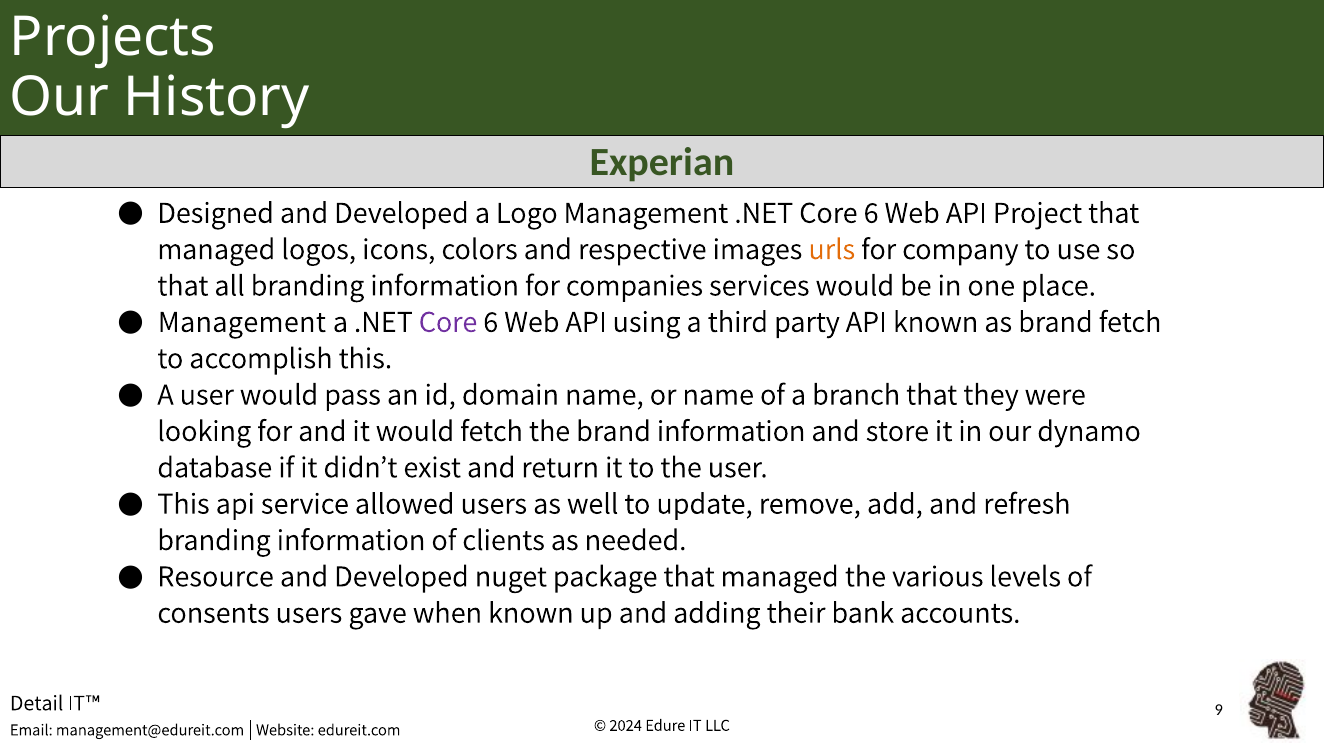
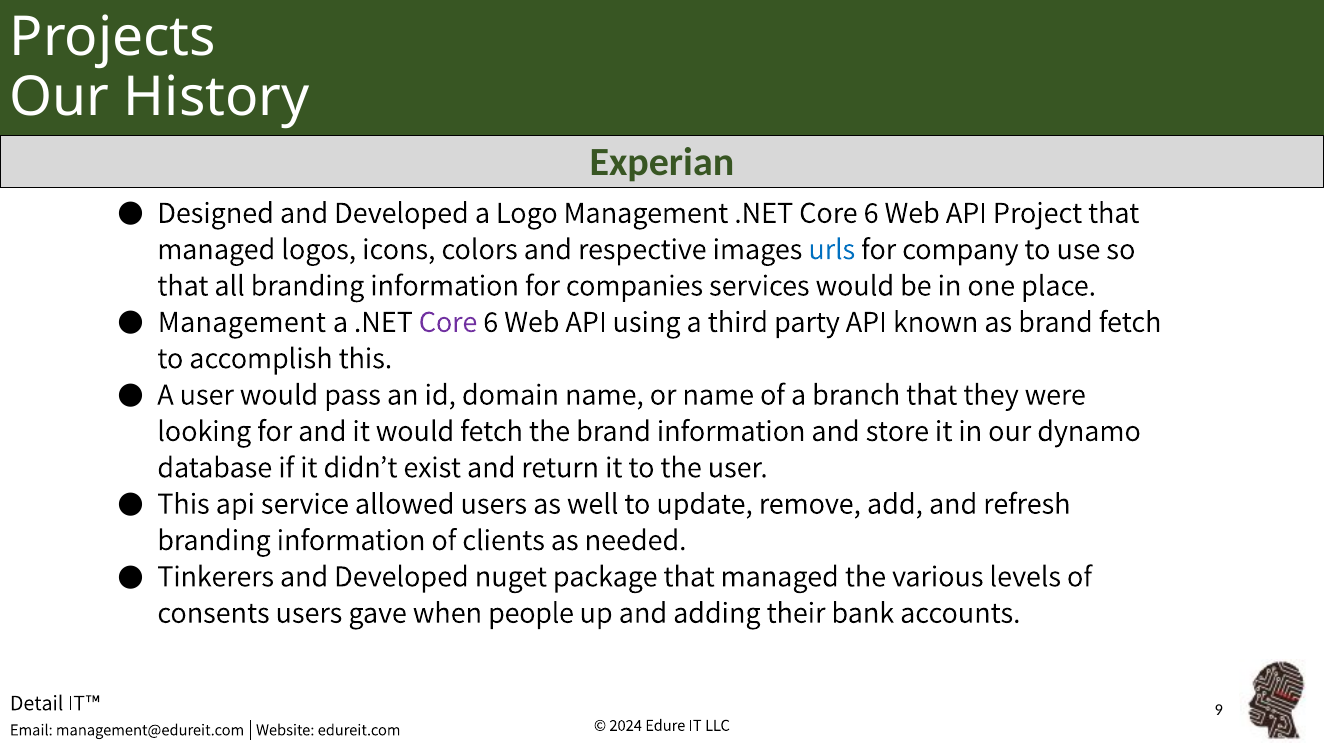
urls colour: orange -> blue (832, 249)
Resource: Resource -> Tinkerers (216, 577)
when known: known -> people (531, 613)
